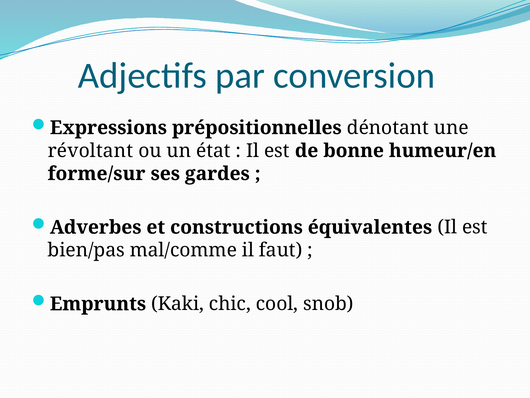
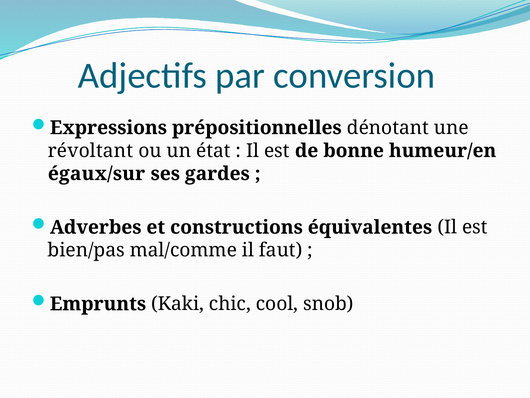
forme/sur: forme/sur -> égaux/sur (97, 174)
